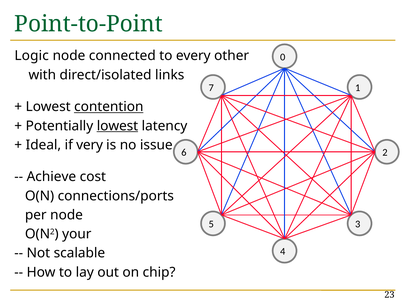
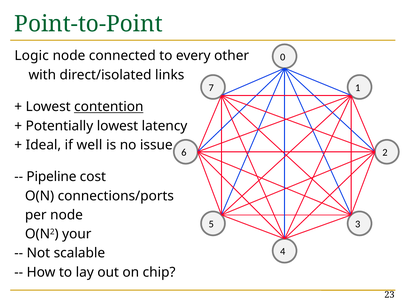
lowest underline: present -> none (117, 126)
very: very -> well (89, 145)
Achieve: Achieve -> Pipeline (51, 177)
